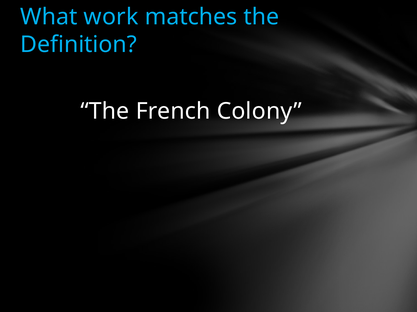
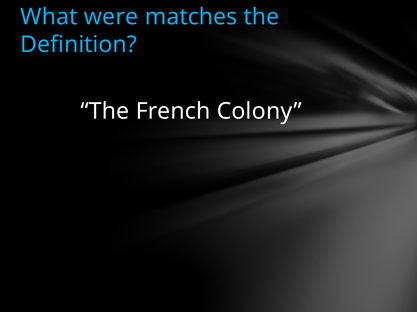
work: work -> were (111, 17)
